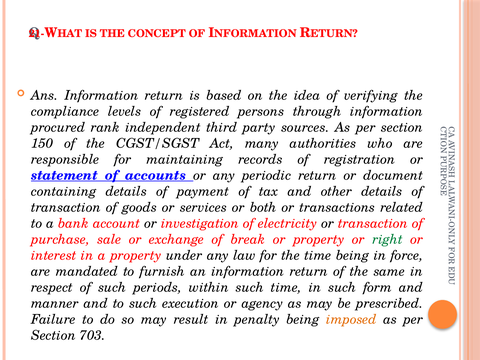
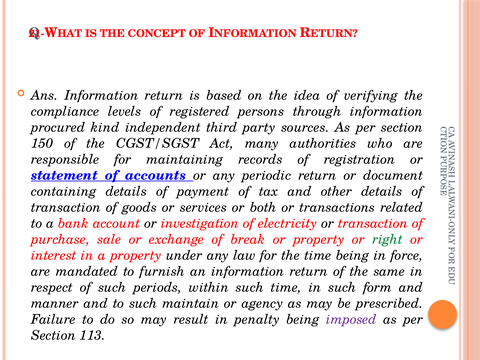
rank: rank -> kind (105, 127)
execution: execution -> maintain (191, 303)
imposed colour: orange -> purple (351, 319)
703: 703 -> 113 (93, 335)
